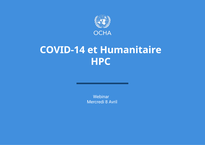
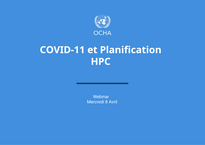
COVID-14: COVID-14 -> COVID-11 (62, 50)
Humanitaire: Humanitaire -> Planification (131, 50)
